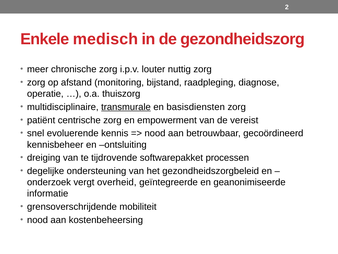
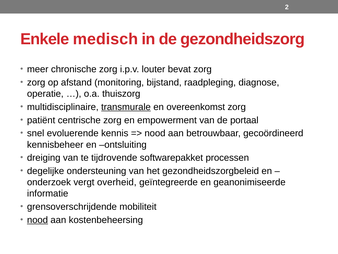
nuttig: nuttig -> bevat (179, 69)
basisdiensten: basisdiensten -> overeenkomst (196, 107)
vereist: vereist -> portaal (244, 120)
nood underline: none -> present (37, 220)
